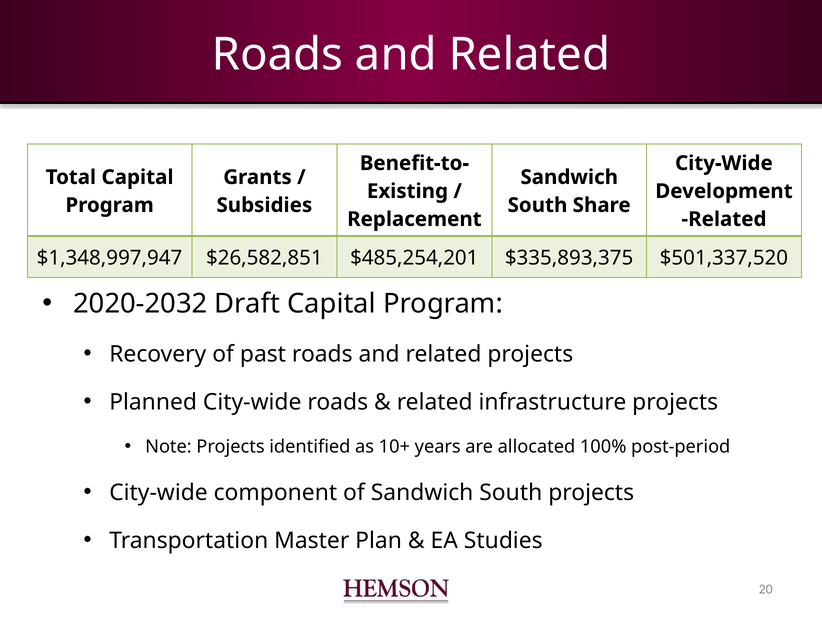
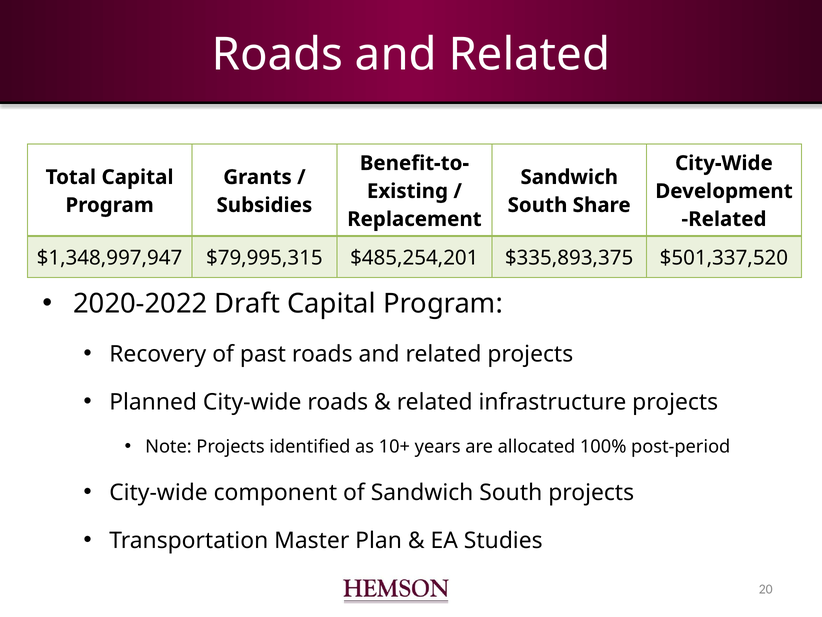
$26,582,851: $26,582,851 -> $79,995,315 (264, 258)
2020-2032: 2020-2032 -> 2020-2022 (140, 303)
